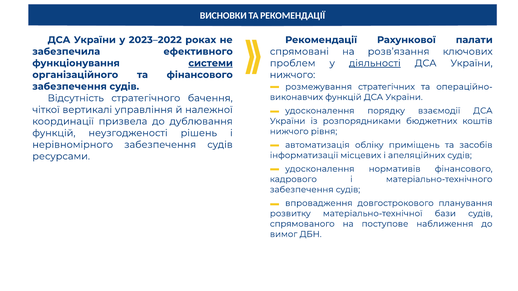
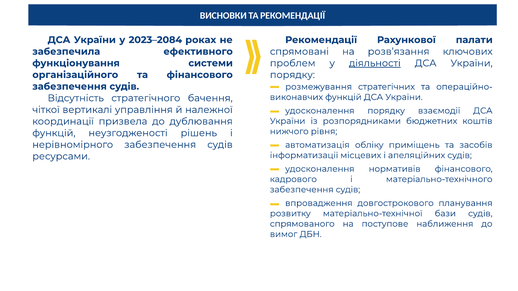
2023–2022: 2023–2022 -> 2023–2084 (155, 40)
системи underline: present -> none (211, 63)
нижчого: нижчого -> порядку (292, 75)
